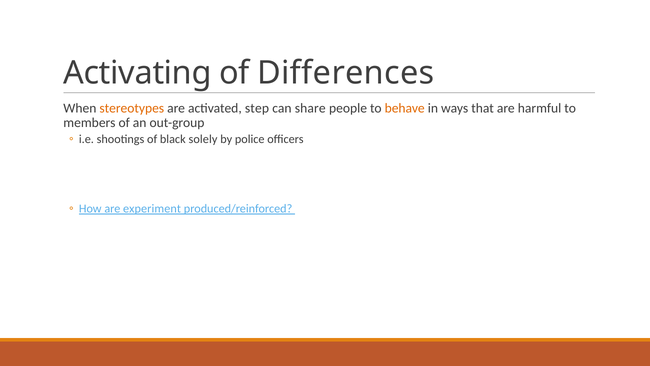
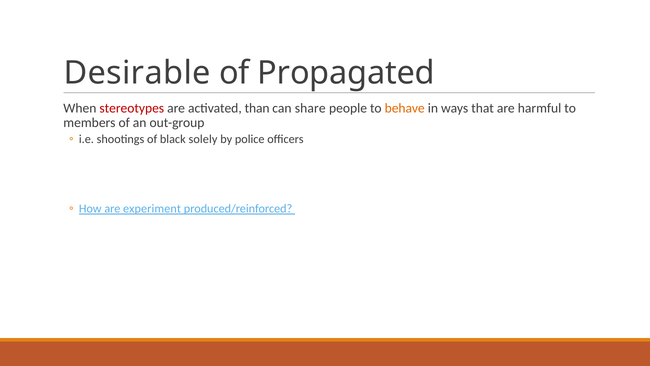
Activating: Activating -> Desirable (137, 73)
Differences: Differences -> Propagated (346, 73)
stereotypes colour: orange -> red (132, 108)
step: step -> than (257, 108)
